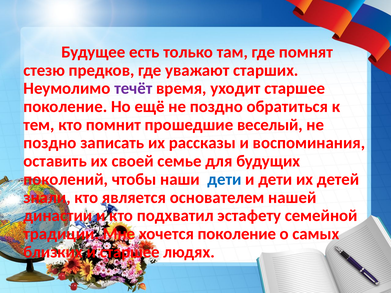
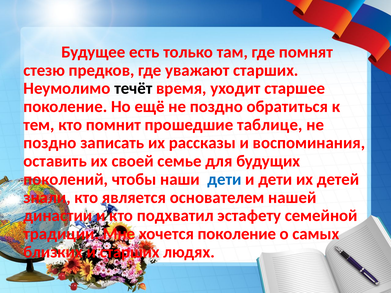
течёт colour: purple -> black (133, 88)
веселый: веселый -> таблице (270, 125)
и старшее: старшее -> старших (130, 252)
